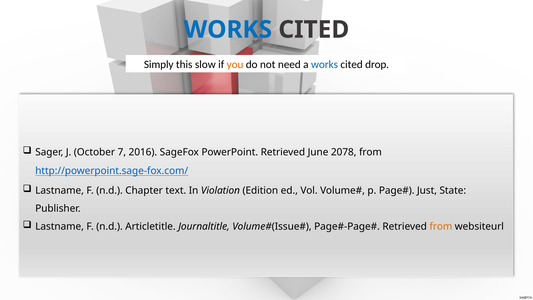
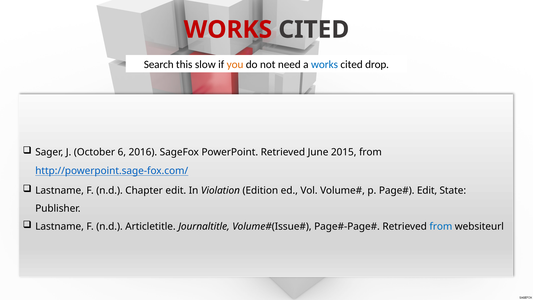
WORKS colour: blue -> red (228, 30)
Simply: Simply -> Search (159, 64)
7: 7 -> 6 (122, 152)
2078: 2078 -> 2015 (344, 152)
Chapter text: text -> edit (176, 191)
Just: Just -> Edit (427, 191)
from colour: orange -> blue (441, 226)
